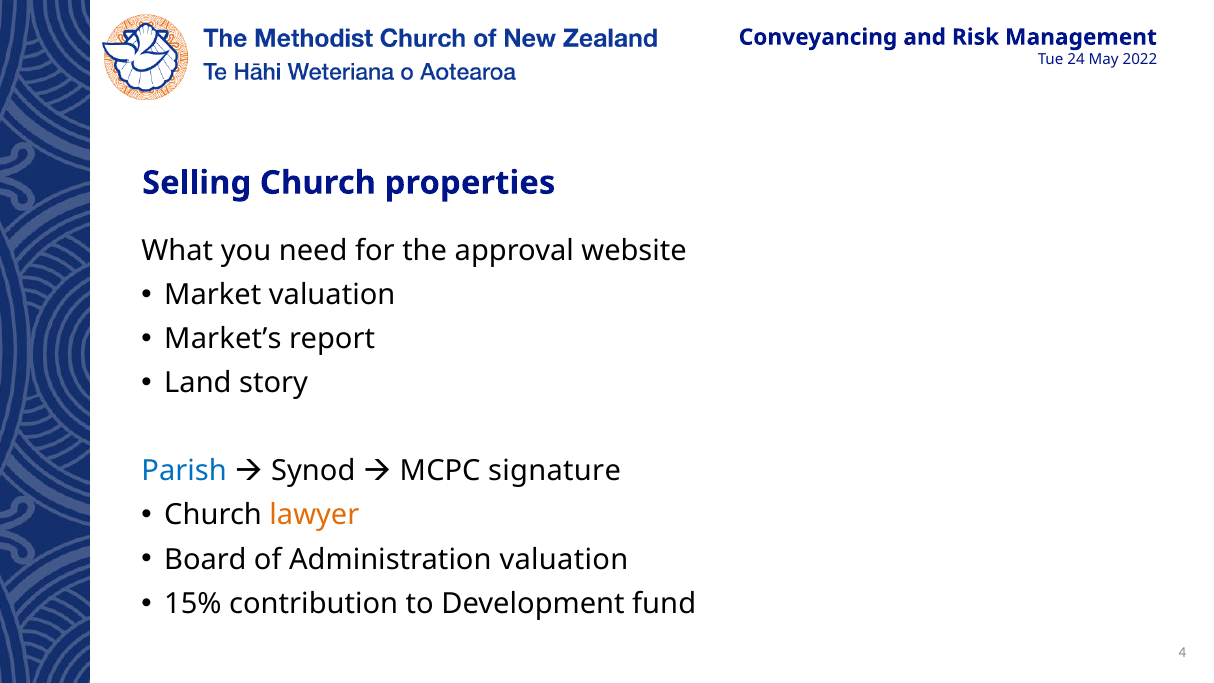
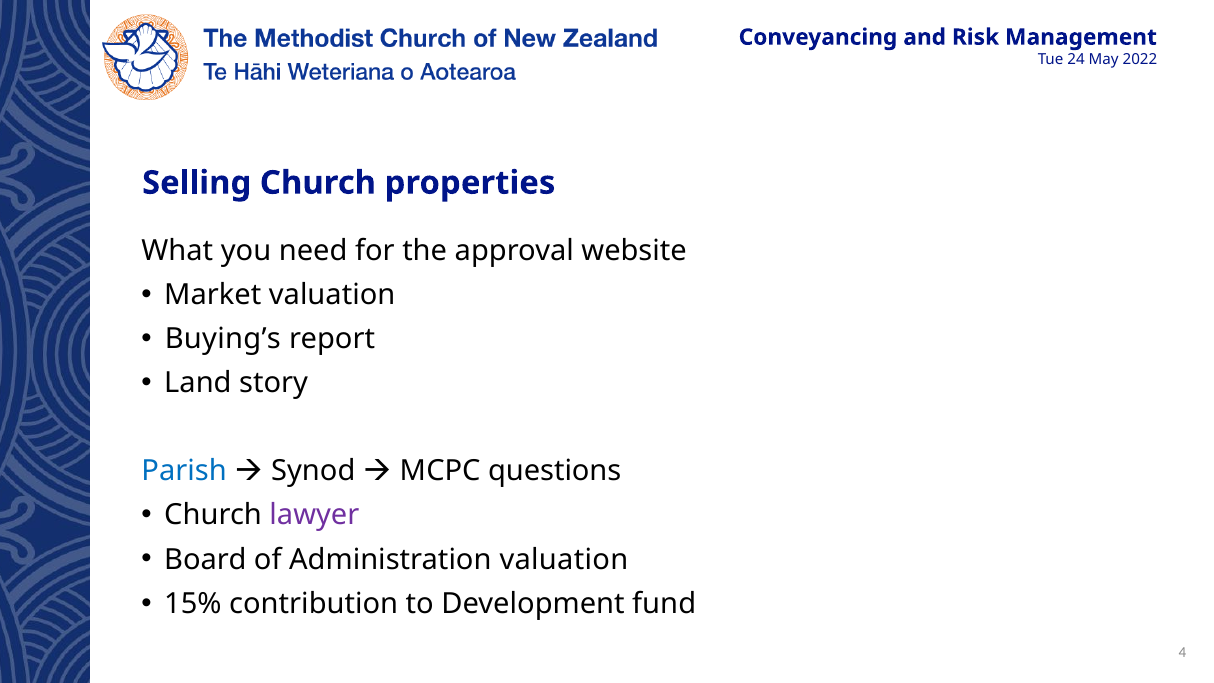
Market’s: Market’s -> Buying’s (223, 339)
signature: signature -> questions (555, 471)
lawyer colour: orange -> purple (314, 515)
